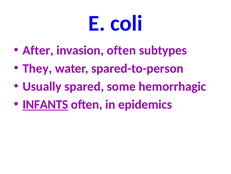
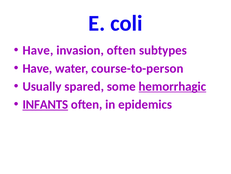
After: After -> Have (38, 50)
They: They -> Have (37, 68)
spared-to-person: spared-to-person -> course-to-person (137, 68)
hemorrhagic underline: none -> present (172, 86)
